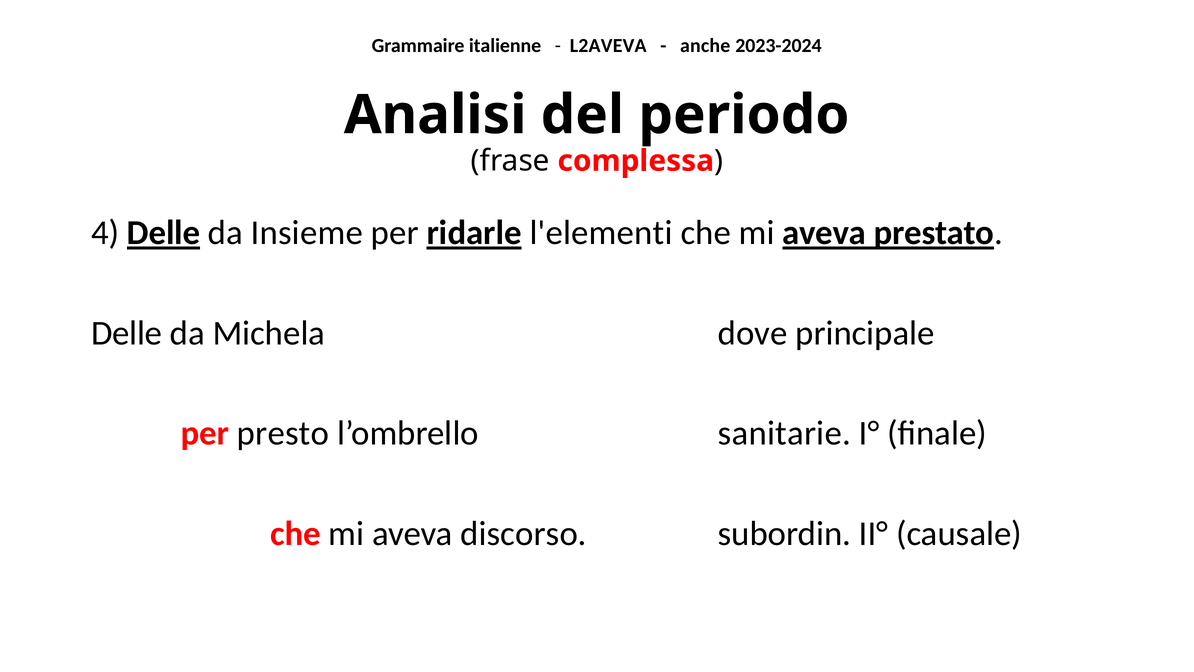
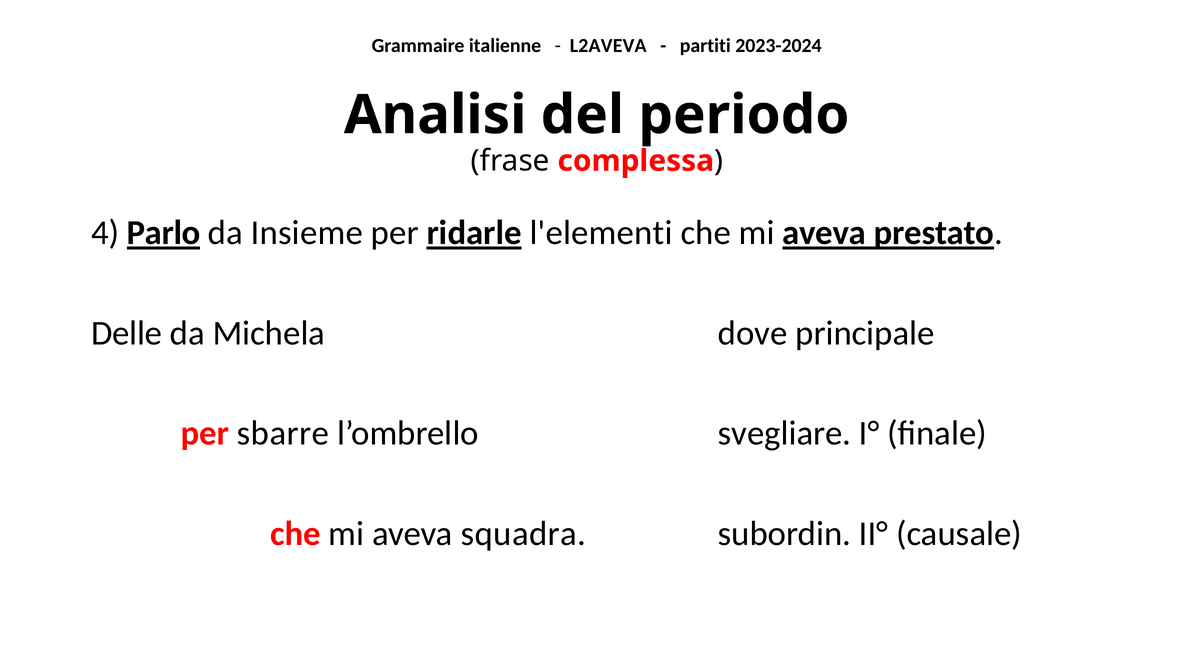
anche: anche -> partiti (705, 46)
4 Delle: Delle -> Parlo (164, 233)
presto: presto -> sbarre (283, 433)
sanitarie: sanitarie -> svegliare (785, 433)
discorso: discorso -> squadra (523, 533)
